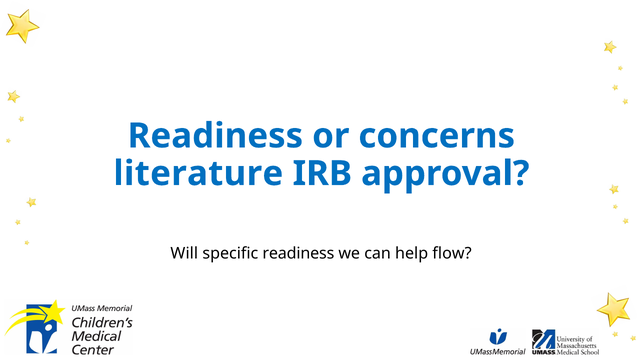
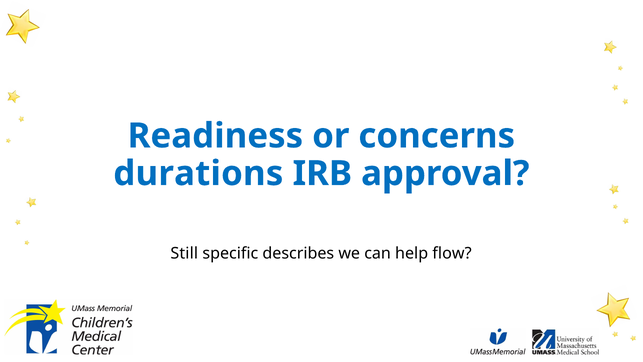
literature: literature -> durations (198, 173)
Will: Will -> Still (184, 253)
specific readiness: readiness -> describes (298, 253)
